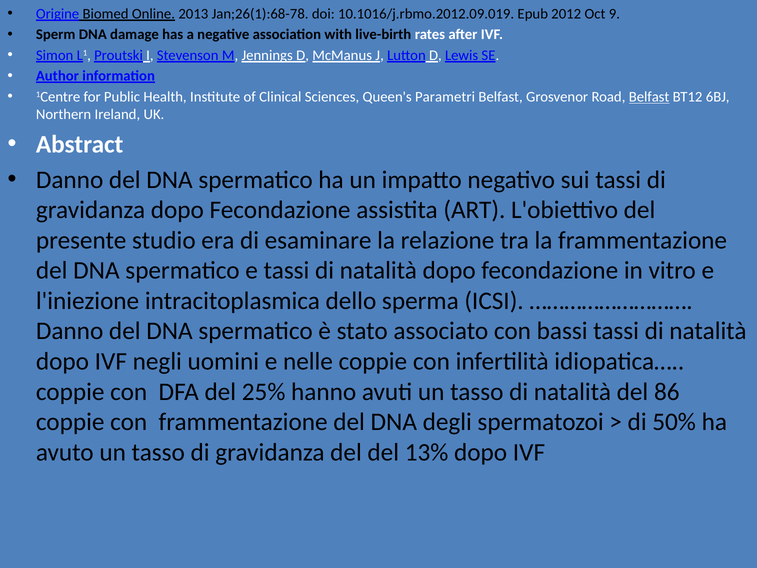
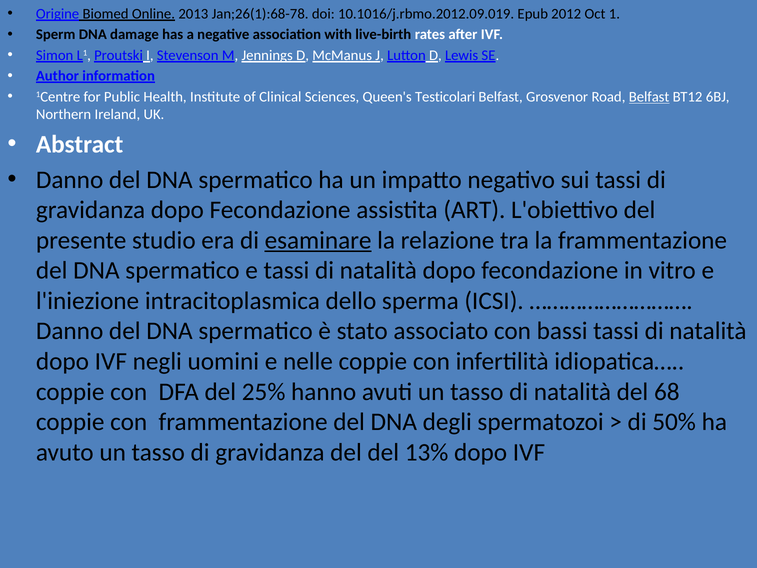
9: 9 -> 1 (614, 14)
Parametri: Parametri -> Testicolari (445, 97)
esaminare underline: none -> present (318, 240)
86: 86 -> 68 (667, 392)
